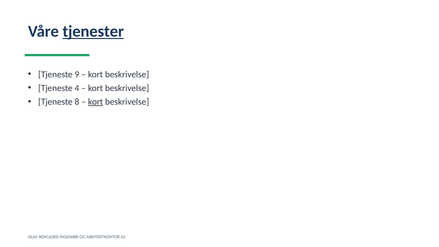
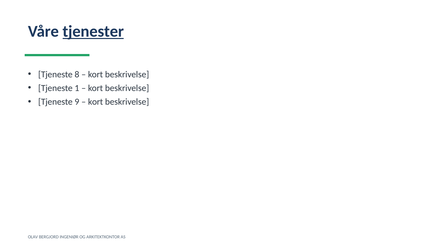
9: 9 -> 8 (77, 74)
4: 4 -> 1 (77, 88)
8: 8 -> 9 (77, 102)
kort underline: present -> none (96, 102)
